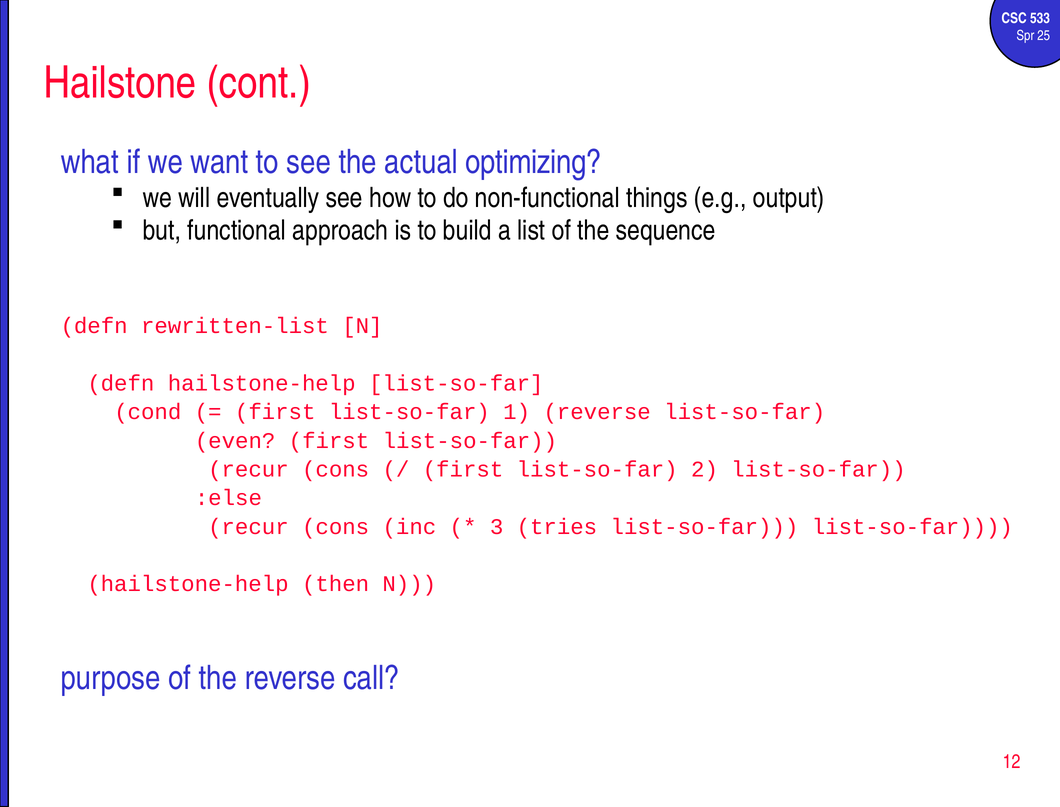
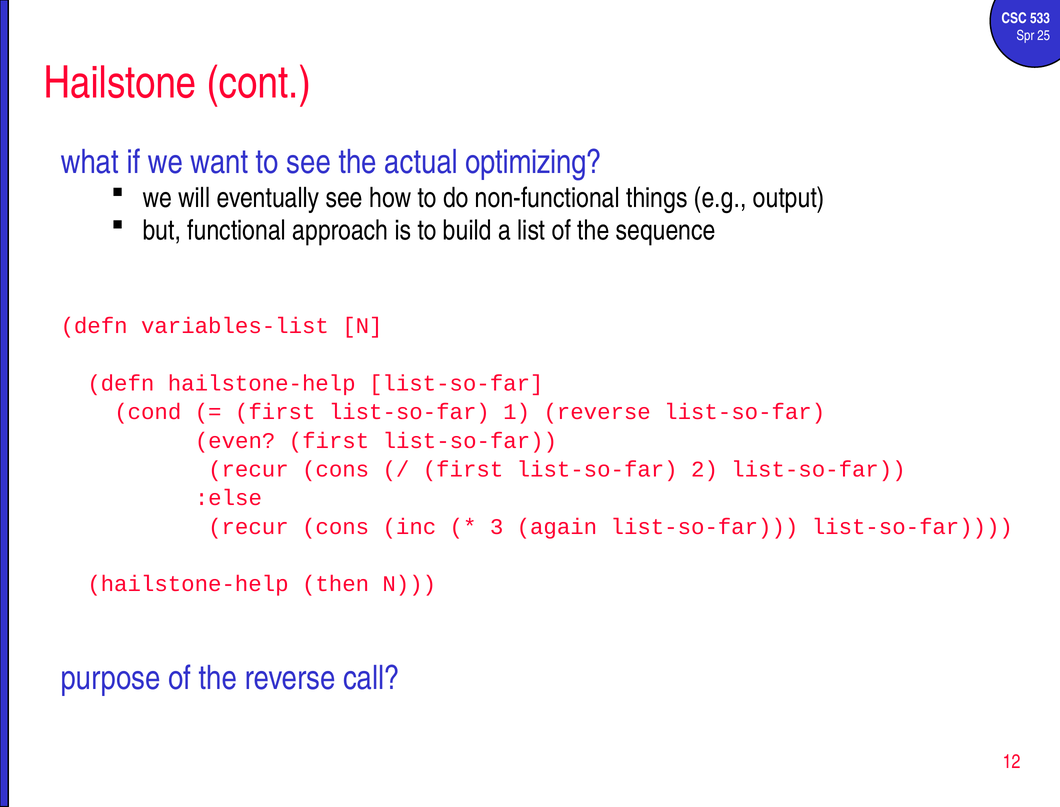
rewritten-list: rewritten-list -> variables-list (235, 326)
tries: tries -> again (557, 527)
